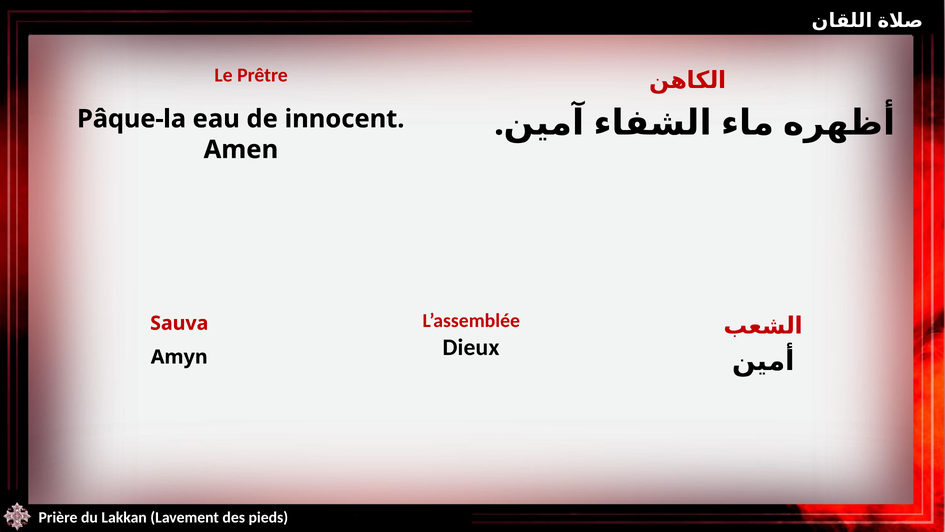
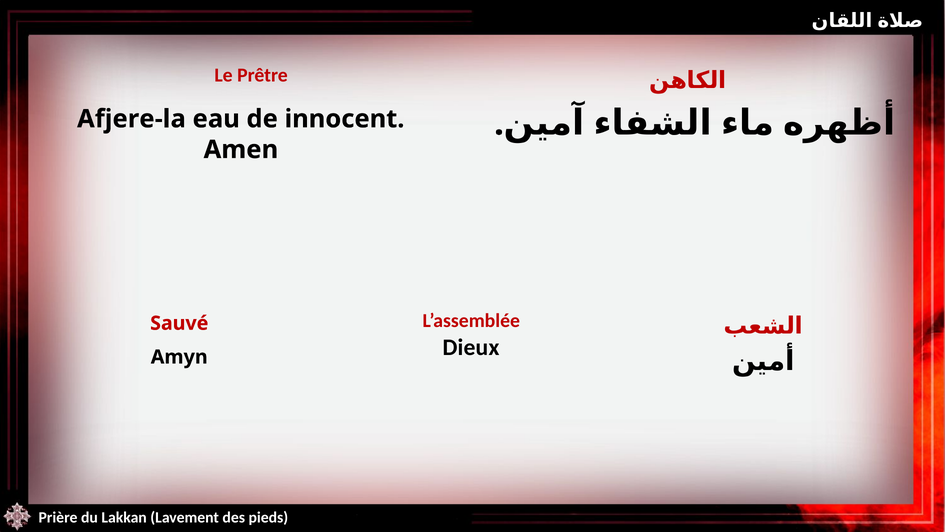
Pâque-la: Pâque-la -> Afjere-la (131, 119)
Sauva: Sauva -> Sauvé (179, 323)
